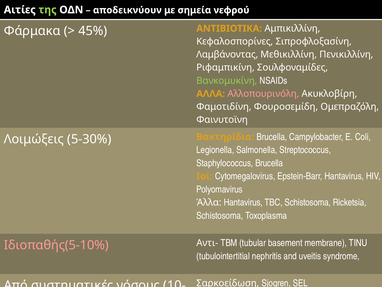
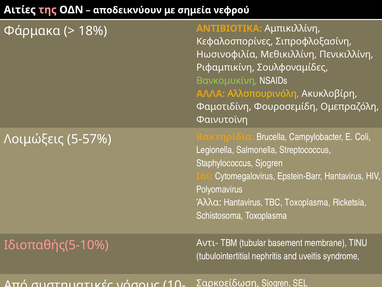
της colour: light green -> pink (48, 10)
45%: 45% -> 18% (93, 31)
Λαμβάνοντας: Λαμβάνοντας -> Ηωσινοφιλία (227, 54)
Αλλοπουρινόλη colour: pink -> yellow (263, 94)
5-30%: 5-30% -> 5-57% (89, 139)
Staphylococcus Brucella: Brucella -> Sjogren (269, 163)
TBC Schistosoma: Schistosoma -> Toxoplasma (308, 202)
